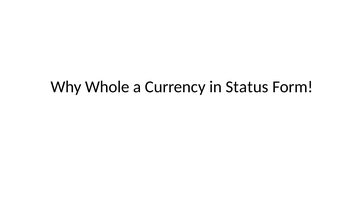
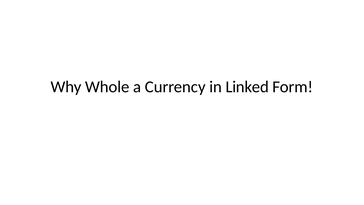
Status: Status -> Linked (247, 87)
